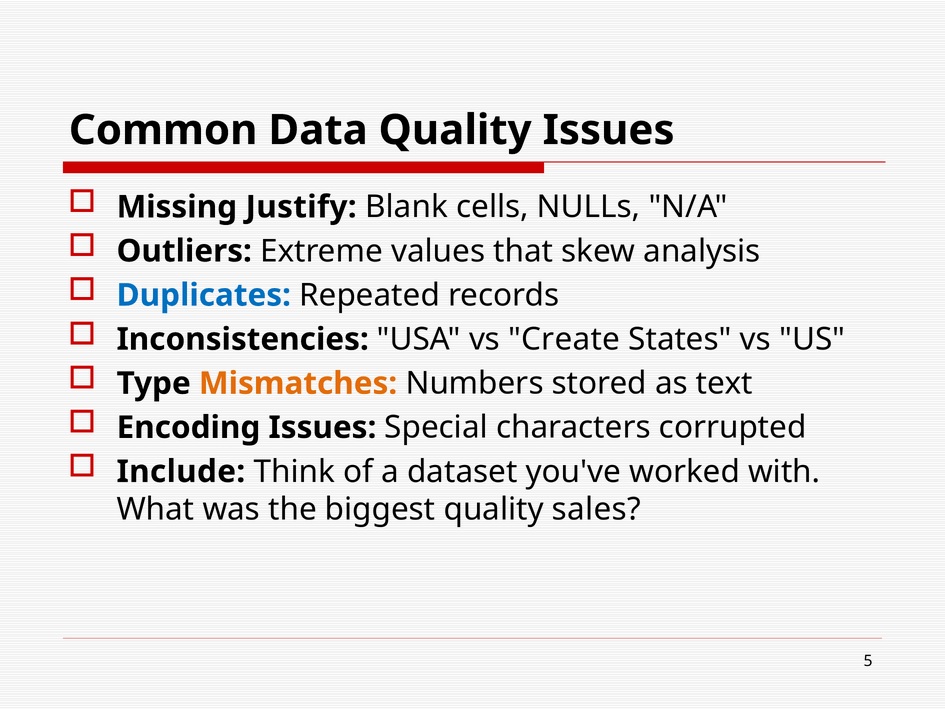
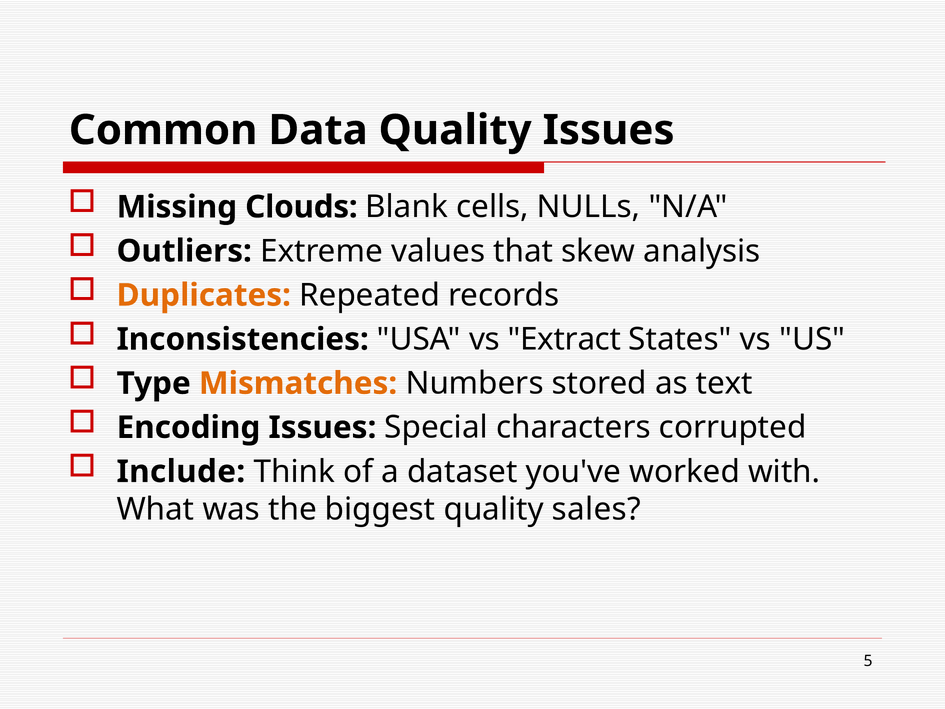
Justify: Justify -> Clouds (301, 207)
Duplicates colour: blue -> orange (204, 295)
Create: Create -> Extract (564, 339)
